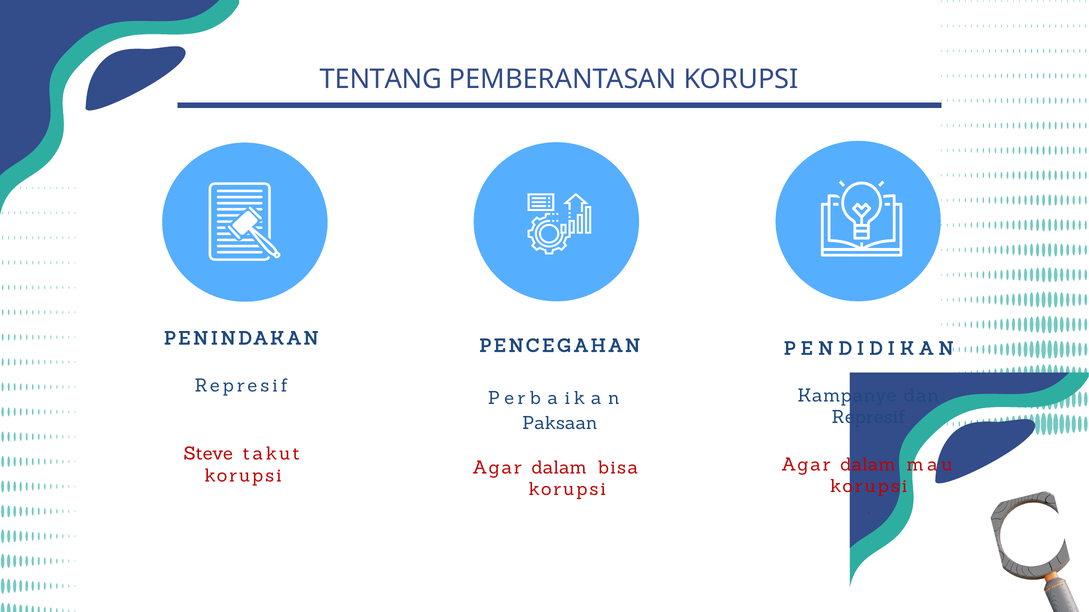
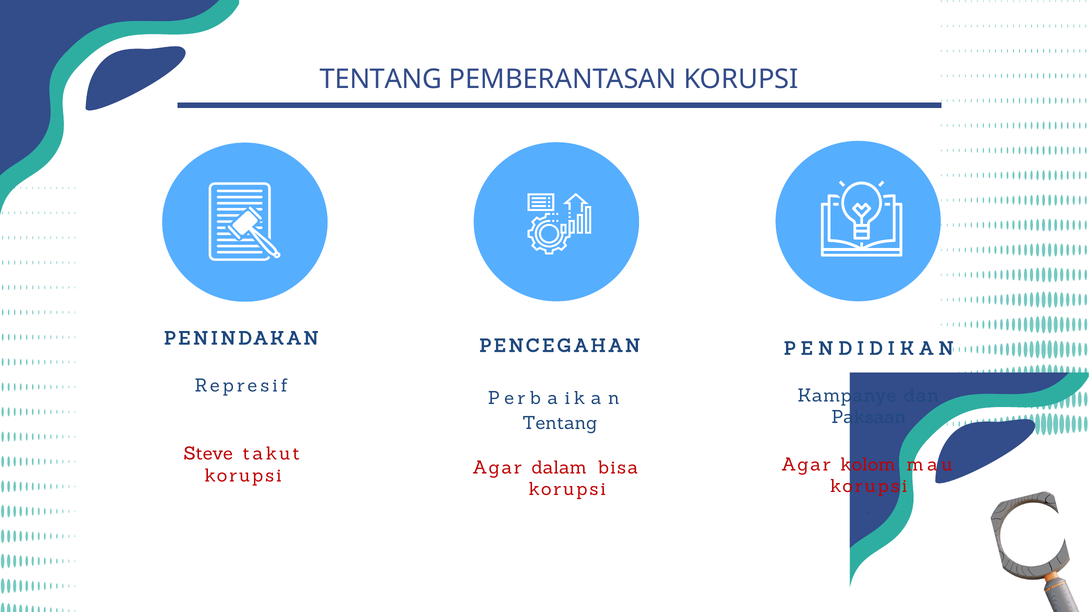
Represif: Represif -> Paksaan (869, 418)
Paksaan: Paksaan -> Tentang (560, 423)
dalam: dalam -> kolom (868, 465)
